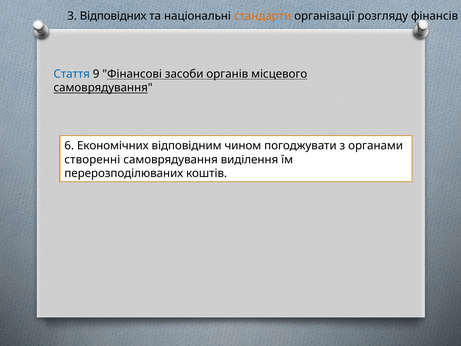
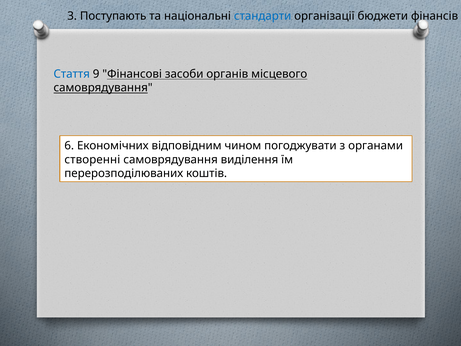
Відповідних: Відповідних -> Поступають (113, 16)
стандарти colour: orange -> blue (263, 16)
розгляду: розгляду -> бюджети (383, 16)
